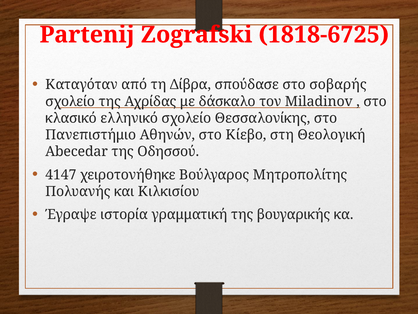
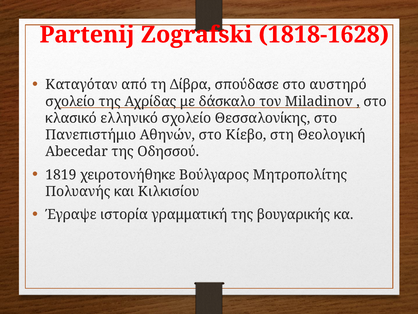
1818-6725: 1818-6725 -> 1818-1628 (324, 35)
σοβαρής: σοβαρής -> αυστηρό (338, 85)
4147: 4147 -> 1819 (61, 174)
